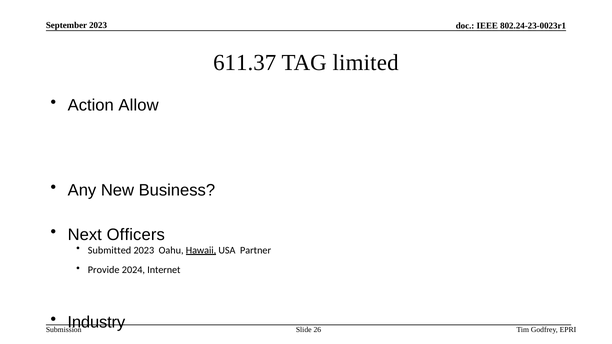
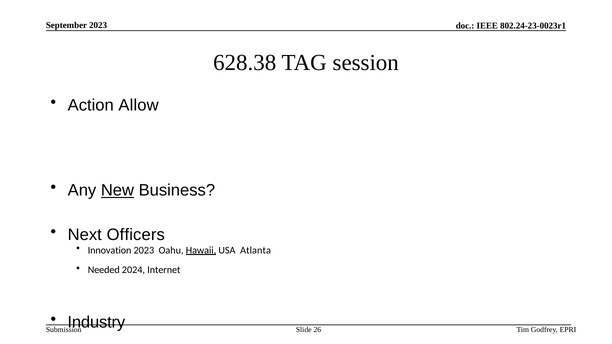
611.37: 611.37 -> 628.38 (245, 63)
limited: limited -> session (366, 63)
New underline: none -> present (117, 190)
Submitted: Submitted -> Innovation (110, 250)
Partner: Partner -> Atlanta (256, 250)
Provide: Provide -> Needed (104, 270)
